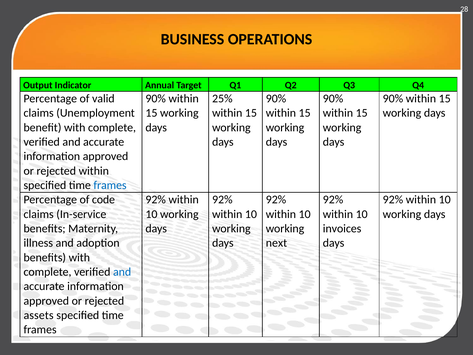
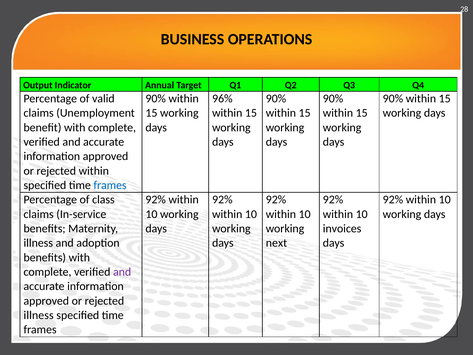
25%: 25% -> 96% (222, 99)
code: code -> class (103, 200)
and colour: blue -> purple (122, 272)
assets: assets -> illness (39, 315)
